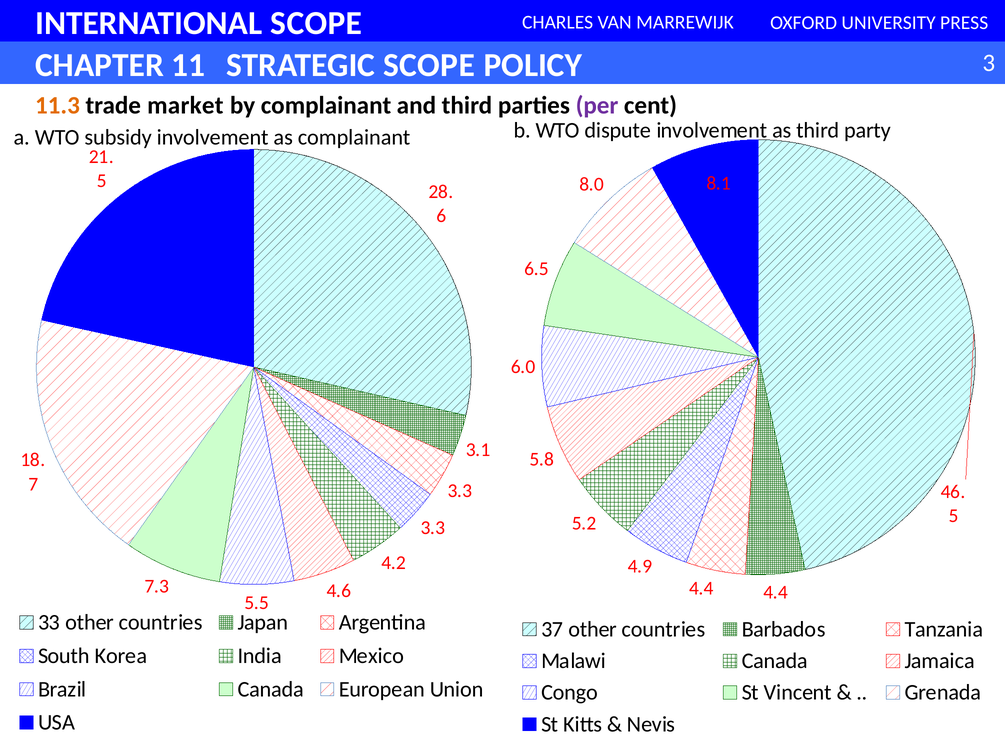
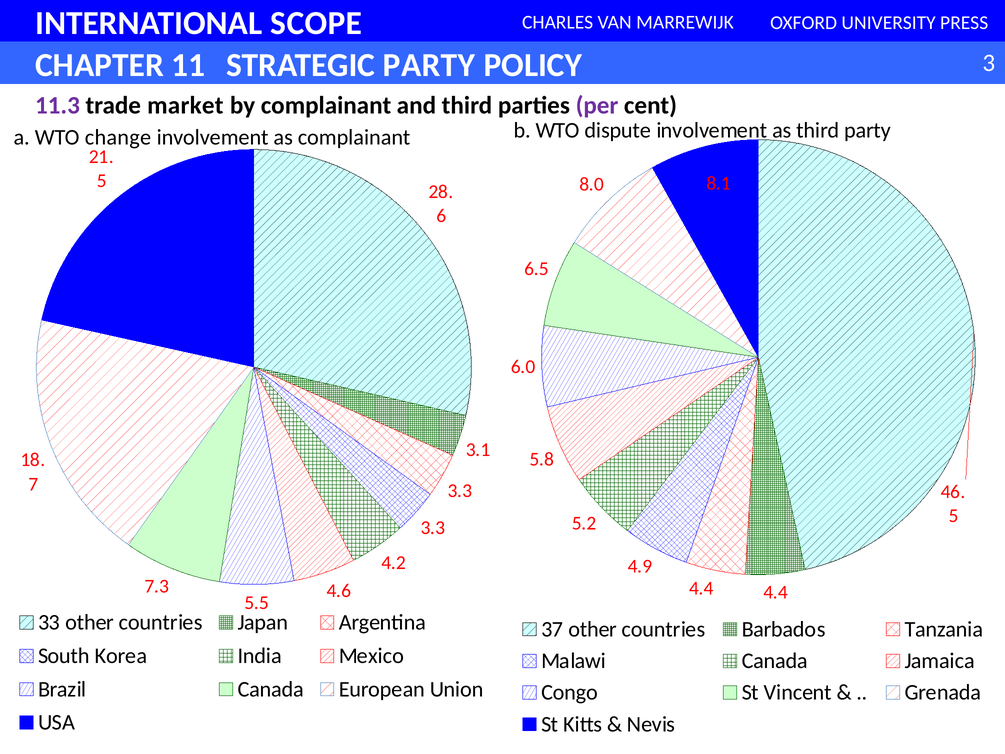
SCOPE: SCOPE -> PARTY (429, 65)
11.3 colour: orange -> purple (57, 106)
subsidy: subsidy -> change (118, 137)
